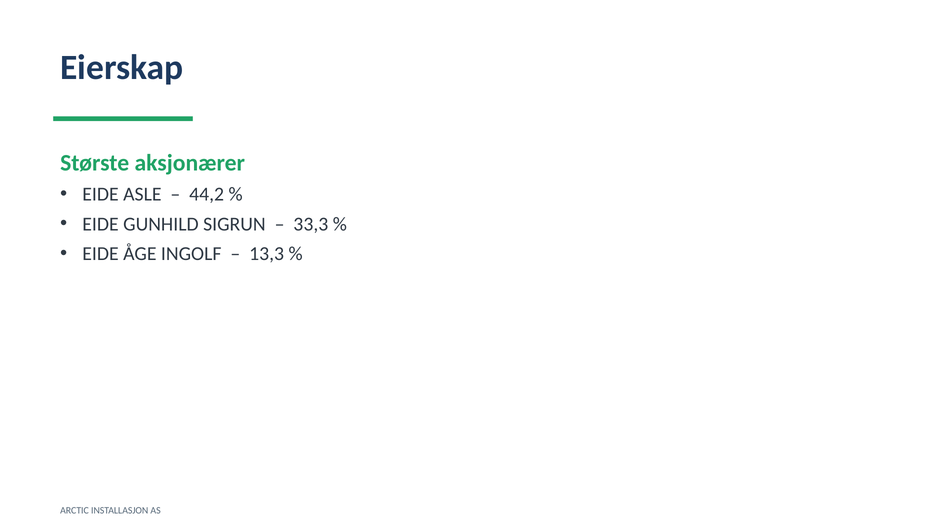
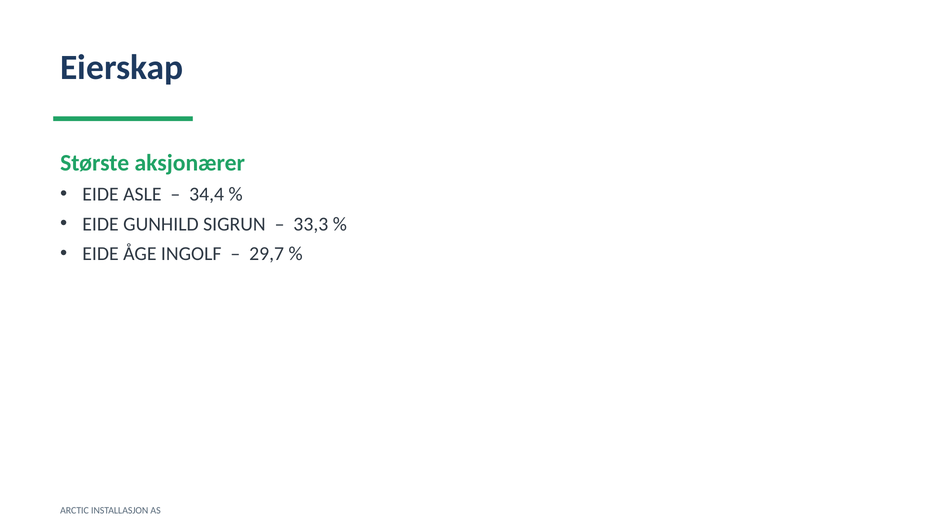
44,2: 44,2 -> 34,4 (207, 195)
13,3: 13,3 -> 29,7 (267, 254)
